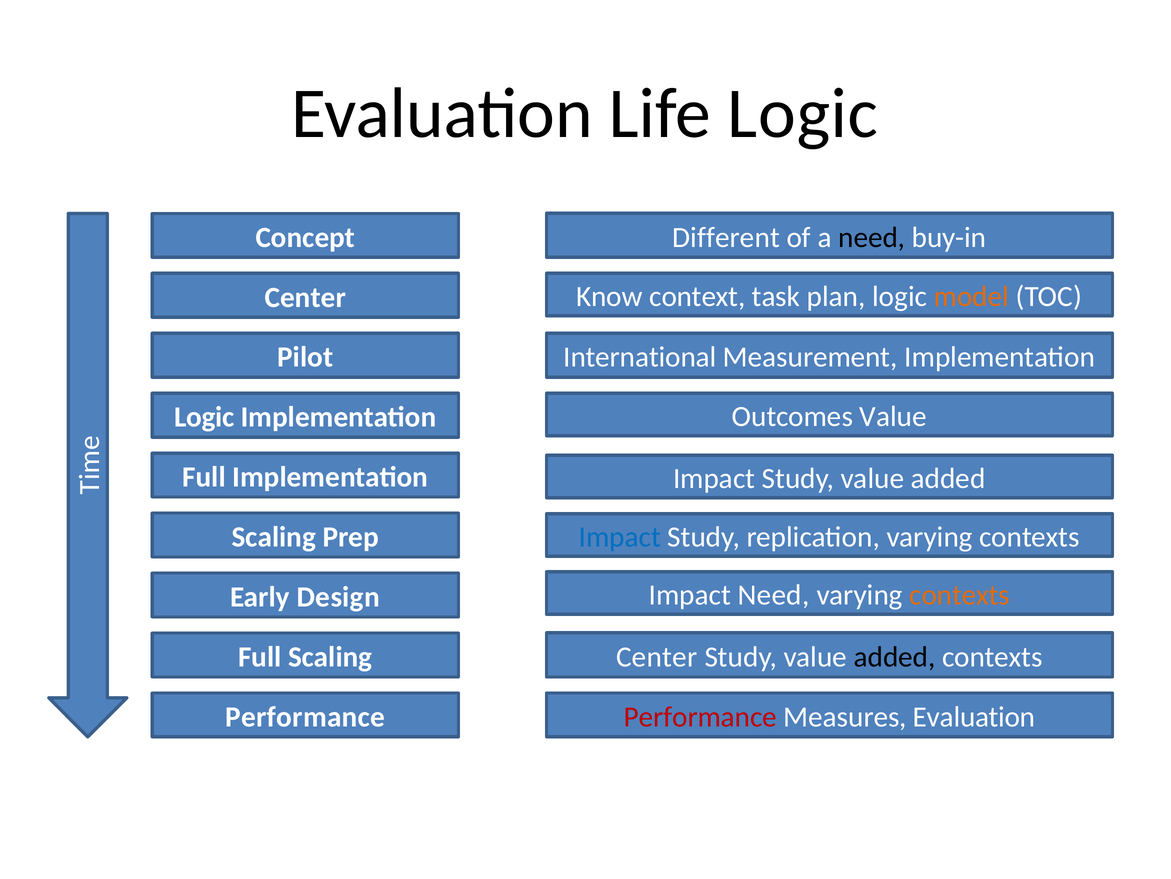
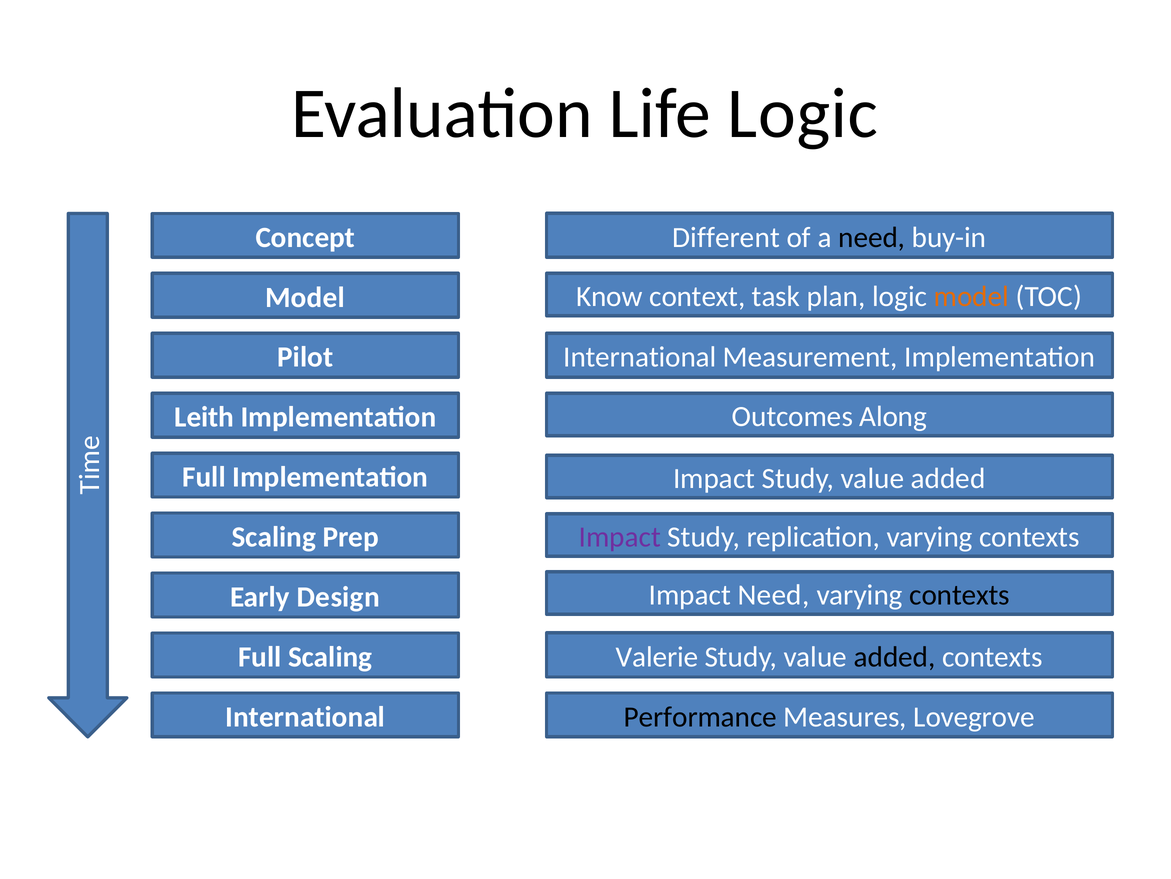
Center: Center -> Model (305, 297)
Outcomes Value: Value -> Along (893, 416)
Logic: Logic -> Leith (204, 417)
Impact colour: blue -> purple (620, 537)
contexts colour: orange -> black (960, 595)
Center: Center -> Valerie (657, 656)
Performance: Performance -> International (305, 716)
Performance colour: red -> black (700, 716)
Measures Evaluation: Evaluation -> Lovegrove (974, 716)
